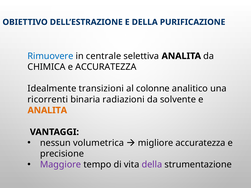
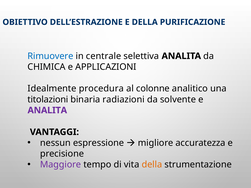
e ACCURATEZZA: ACCURATEZZA -> APPLICAZIONI (106, 67)
transizioni: transizioni -> procedura (101, 89)
ricorrenti: ricorrenti -> titolazioni (48, 100)
ANALITA colour: orange -> purple (47, 110)
volumetrica: volumetrica -> espressione (99, 143)
della colour: purple -> orange (152, 165)
